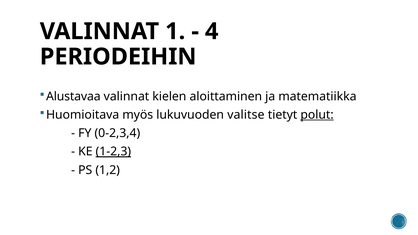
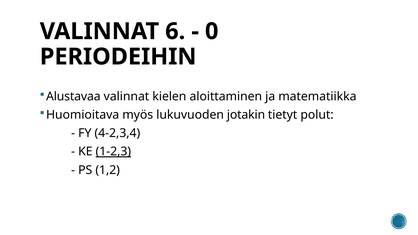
1: 1 -> 6 (175, 31)
4: 4 -> 0 (212, 31)
valitse: valitse -> jotakin (246, 115)
polut underline: present -> none (317, 115)
0-2,3,4: 0-2,3,4 -> 4-2,3,4 (117, 133)
